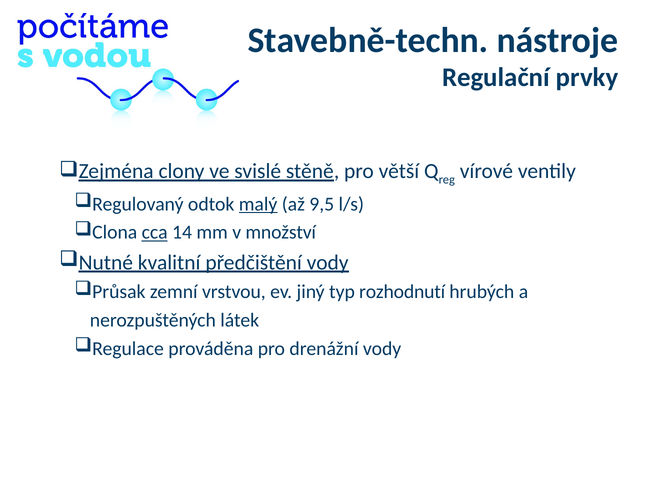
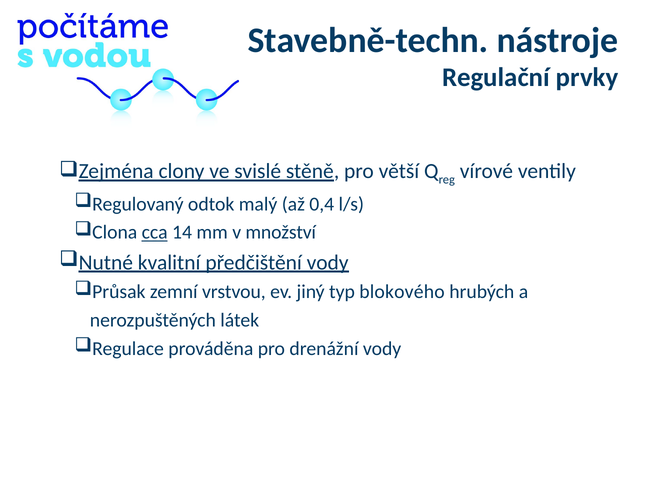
malý underline: present -> none (258, 204)
9,5: 9,5 -> 0,4 (322, 204)
rozhodnutí: rozhodnutí -> blokového (402, 292)
